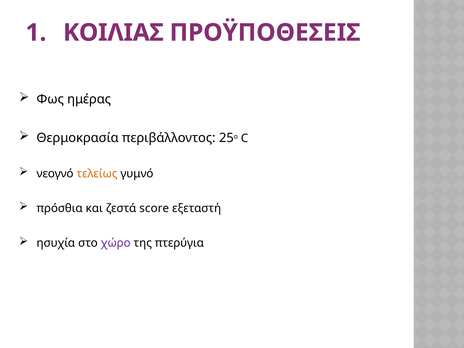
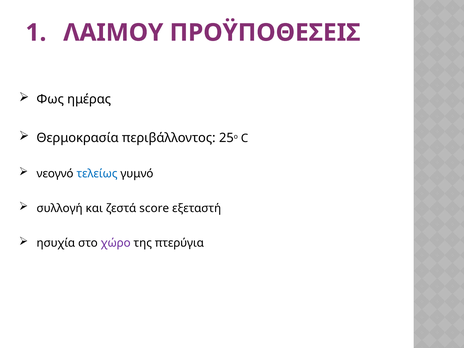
ΚΟΙΛΙΑΣ: ΚΟΙΛΙΑΣ -> ΛΑΙΜΟΥ (113, 33)
τελείως colour: orange -> blue (97, 174)
πρόσθια: πρόσθια -> συλλογή (60, 208)
